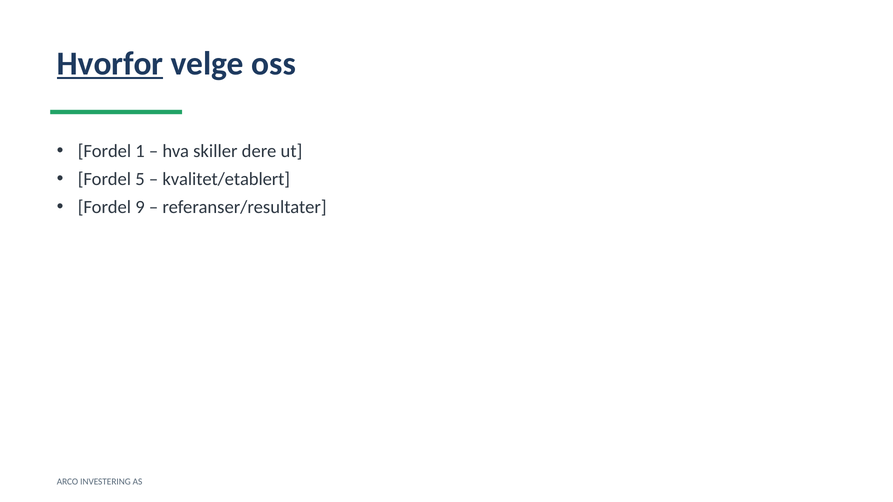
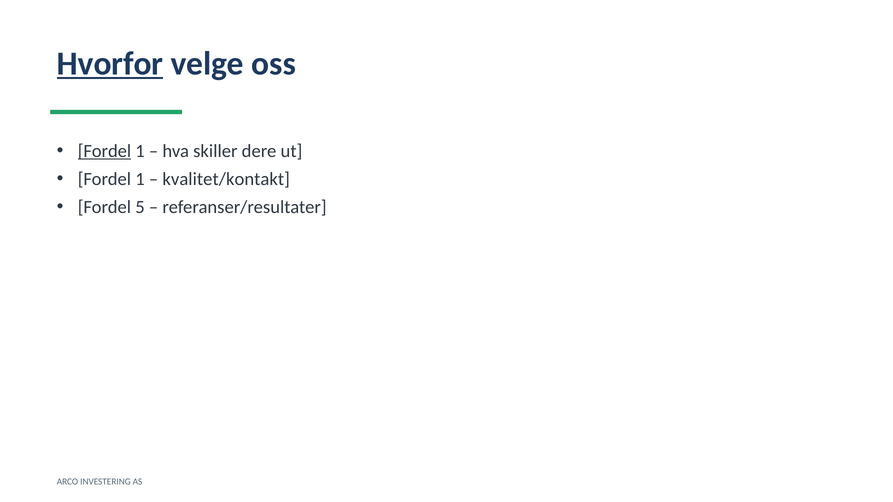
Fordel underline: none -> present (104, 151)
5: 5 -> 1 (140, 179)
kvalitet/etablert: kvalitet/etablert -> kvalitet/kontakt (226, 179)
9: 9 -> 5 (140, 207)
